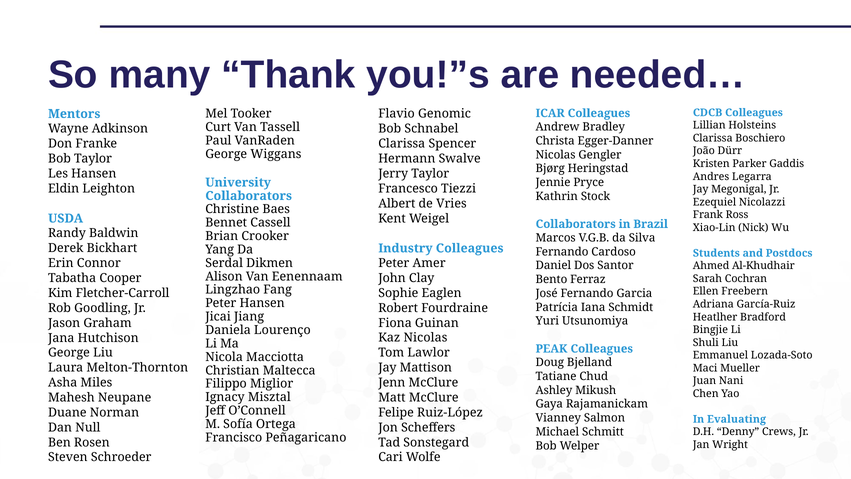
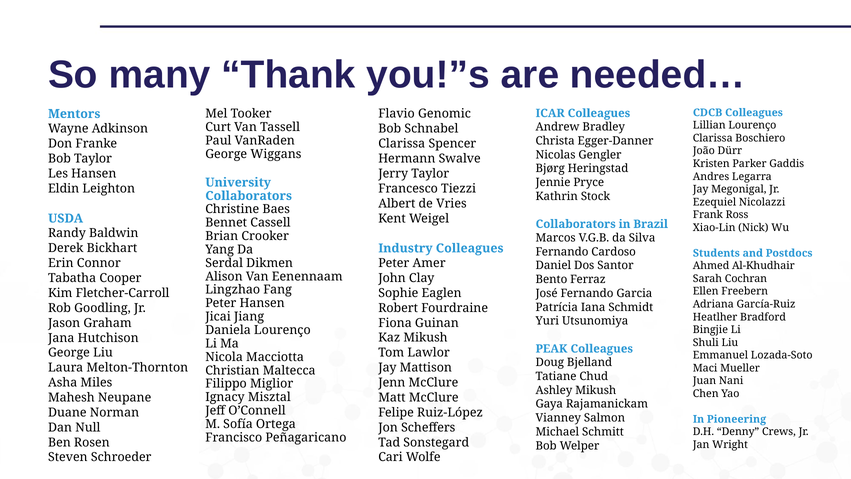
Lillian Holsteins: Holsteins -> Lourenço (752, 125)
Kaz Nicolas: Nicolas -> Mikush (426, 338)
Evaluating: Evaluating -> Pioneering (737, 419)
